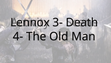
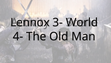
Death: Death -> World (82, 22)
